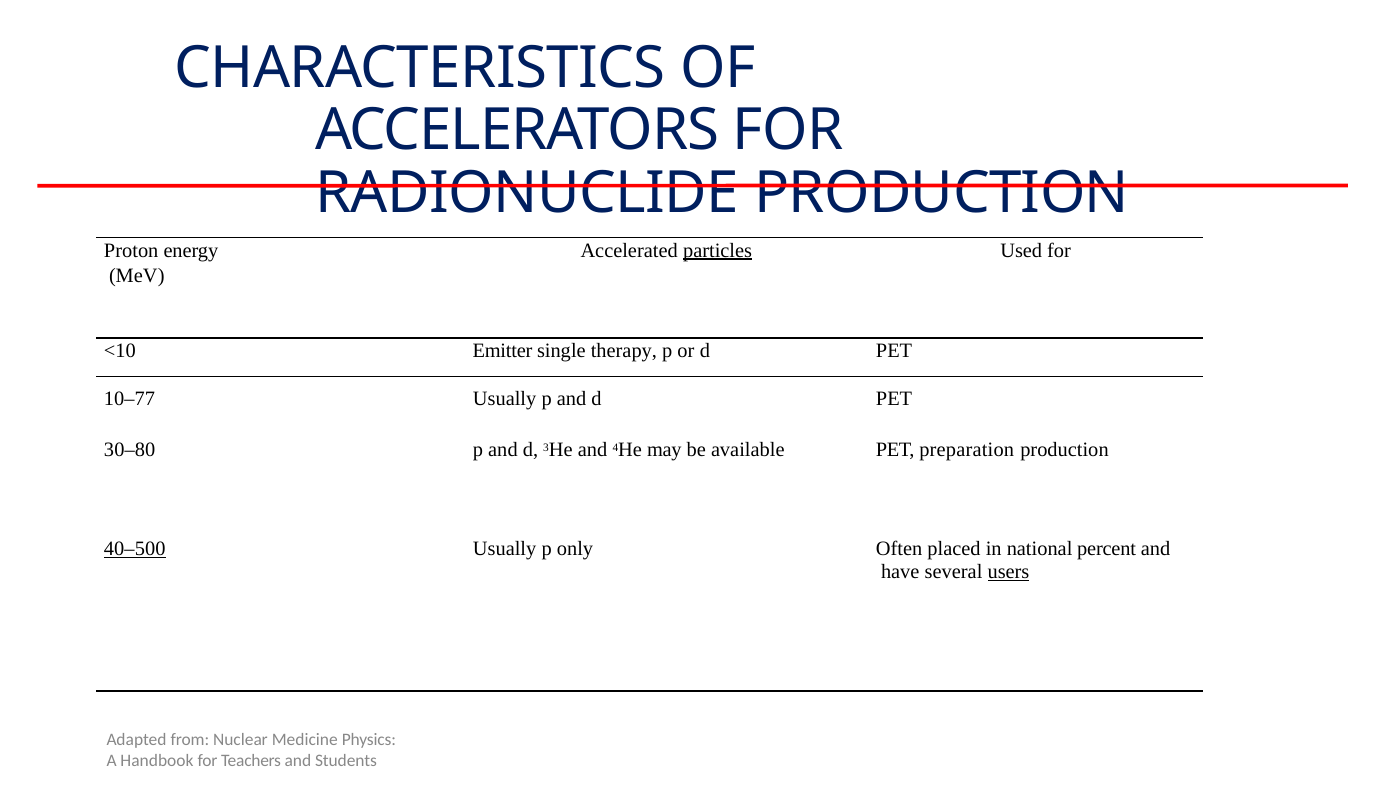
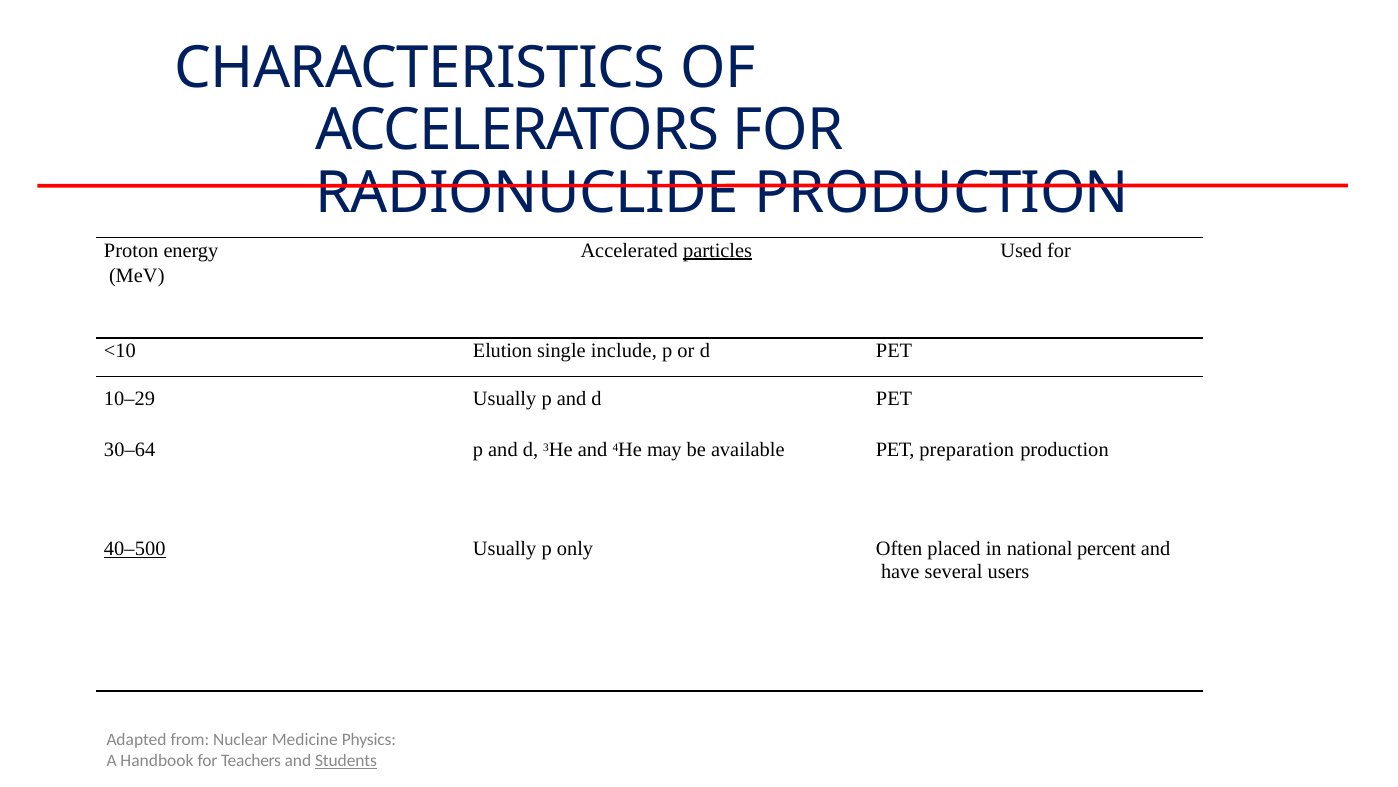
Emitter: Emitter -> Elution (502, 351)
therapy: therapy -> include (624, 351)
10–77: 10–77 -> 10–29 (130, 399)
30–80: 30–80 -> 30–64 (130, 449)
users underline: present -> none (1009, 571)
Students underline: none -> present (346, 761)
